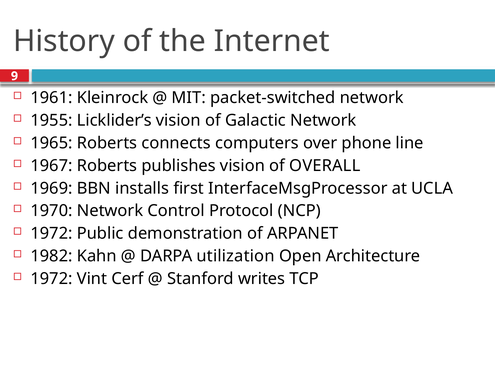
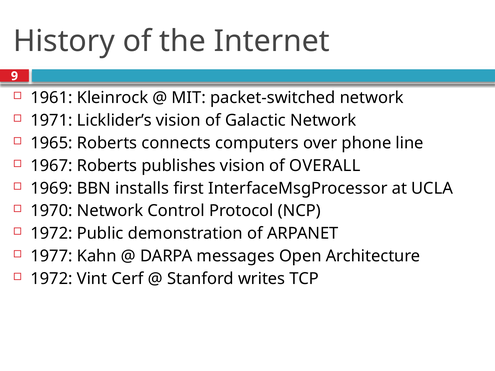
1955: 1955 -> 1971 (52, 121)
1982: 1982 -> 1977 (52, 256)
utilization: utilization -> messages (236, 256)
